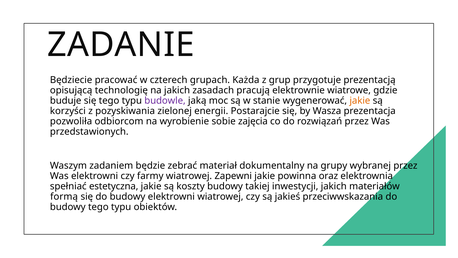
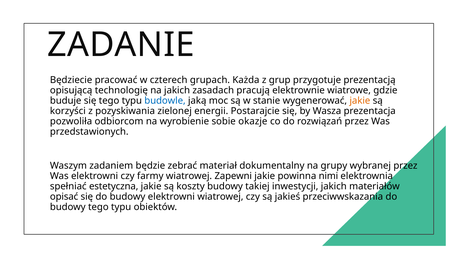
budowle colour: purple -> blue (165, 100)
zajęcia: zajęcia -> okazje (253, 121)
oraz: oraz -> nimi (328, 176)
formą: formą -> opisać (64, 196)
